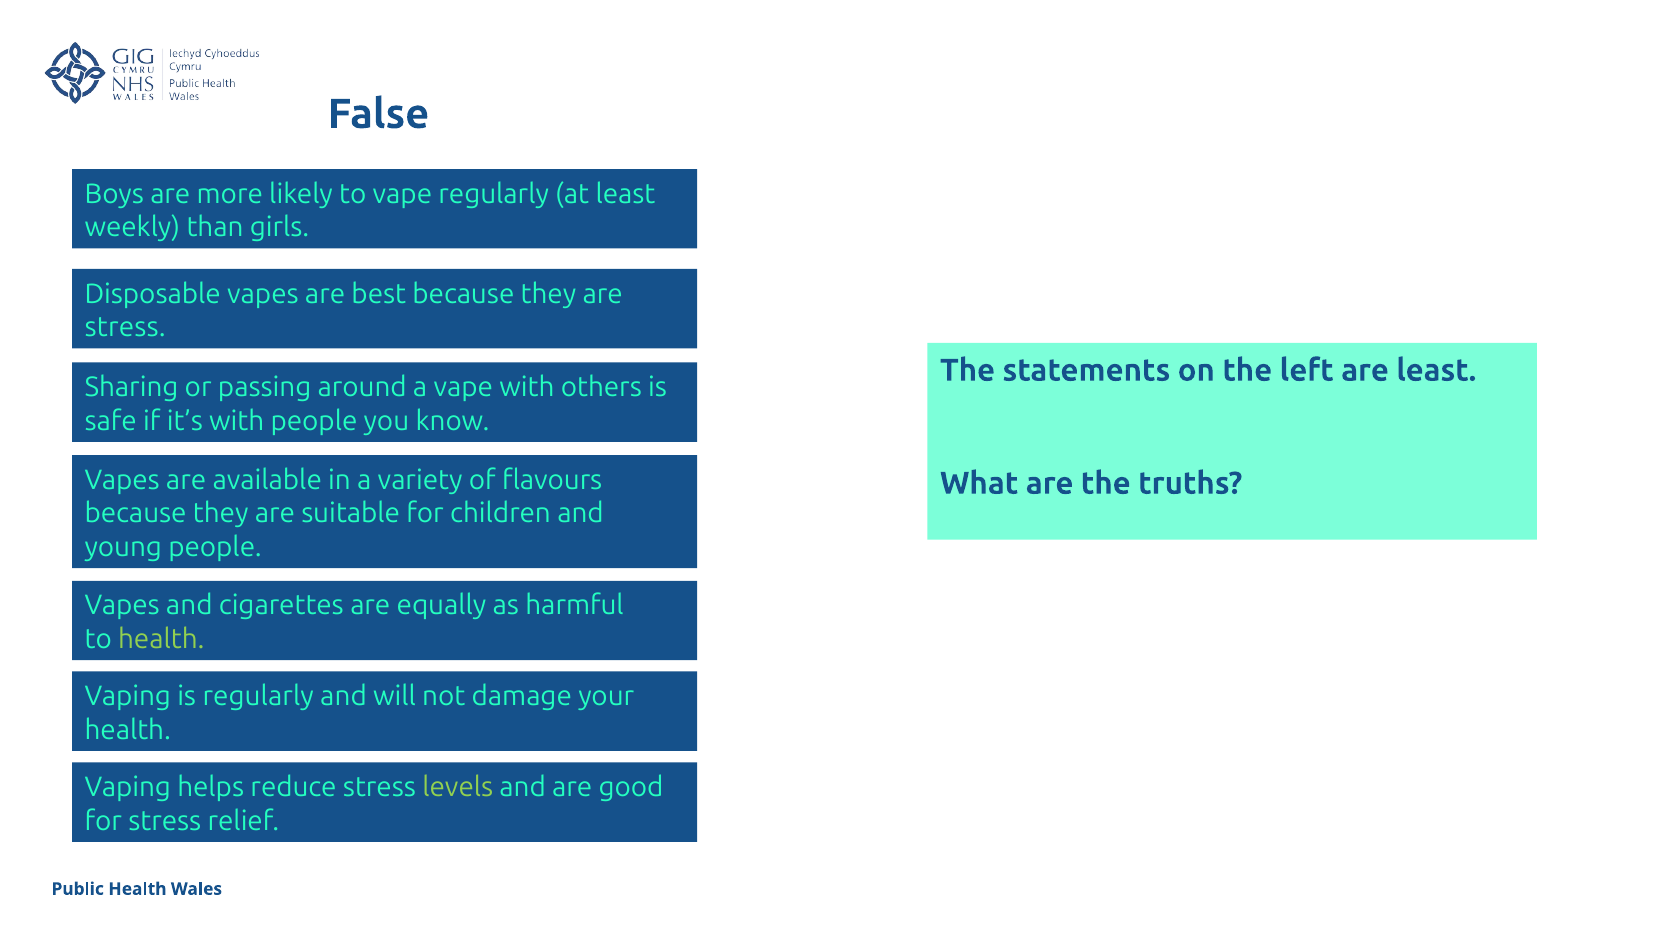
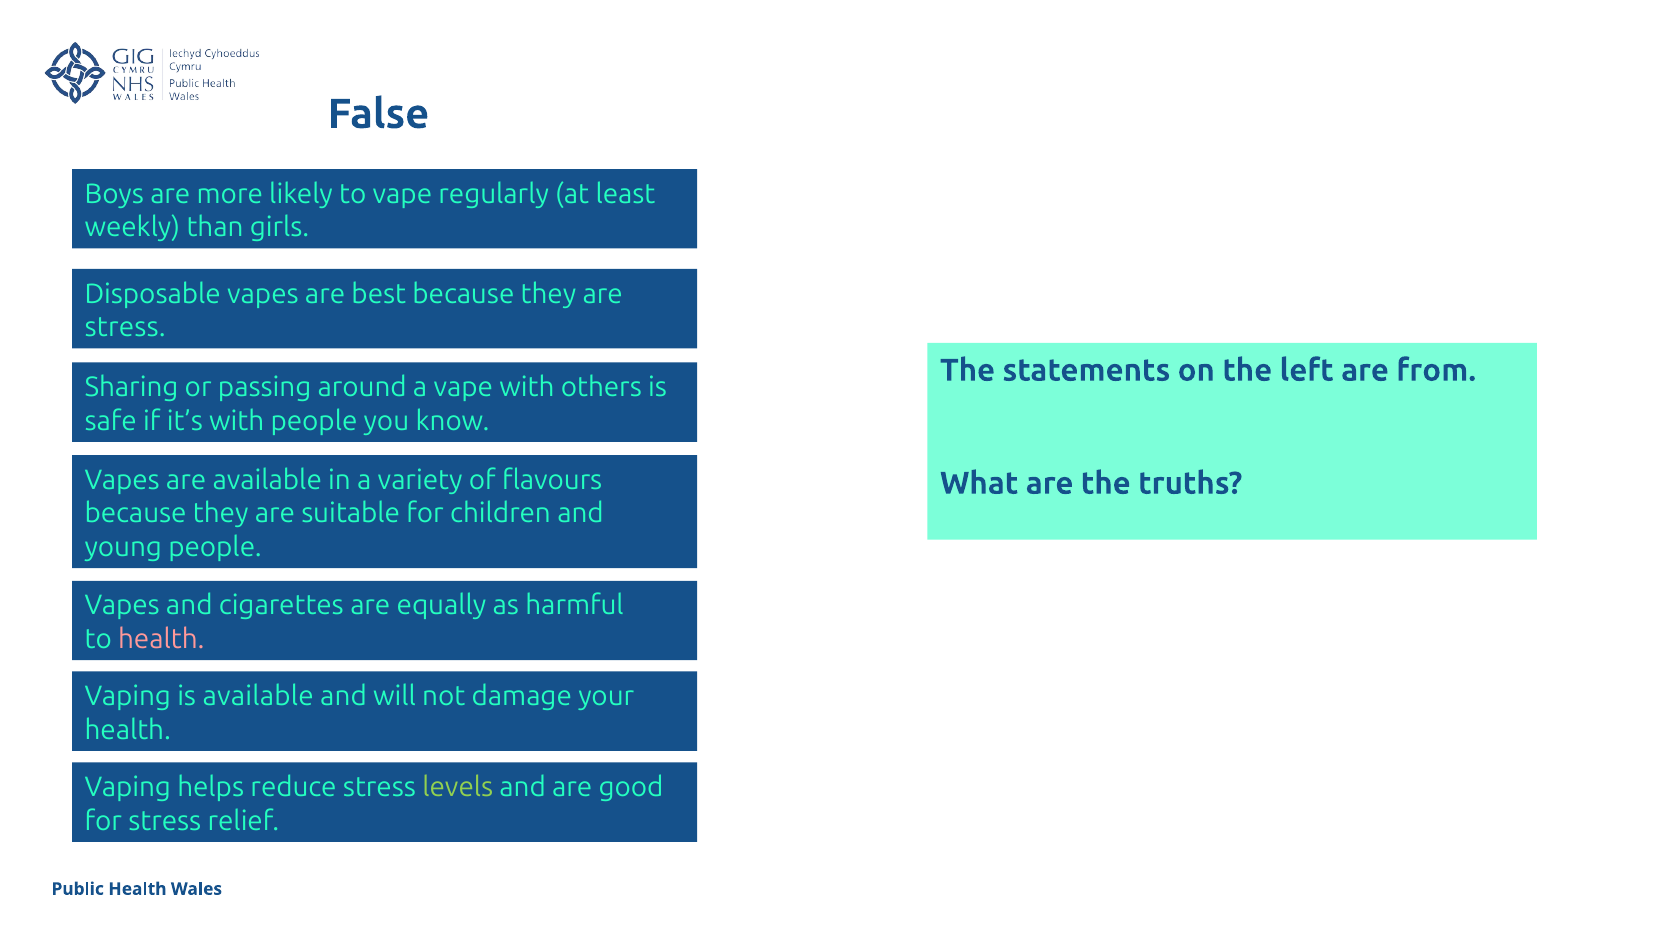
are least: least -> from (1436, 370)
health colour: light green -> pink (161, 639)
is regularly: regularly -> available (258, 696)
